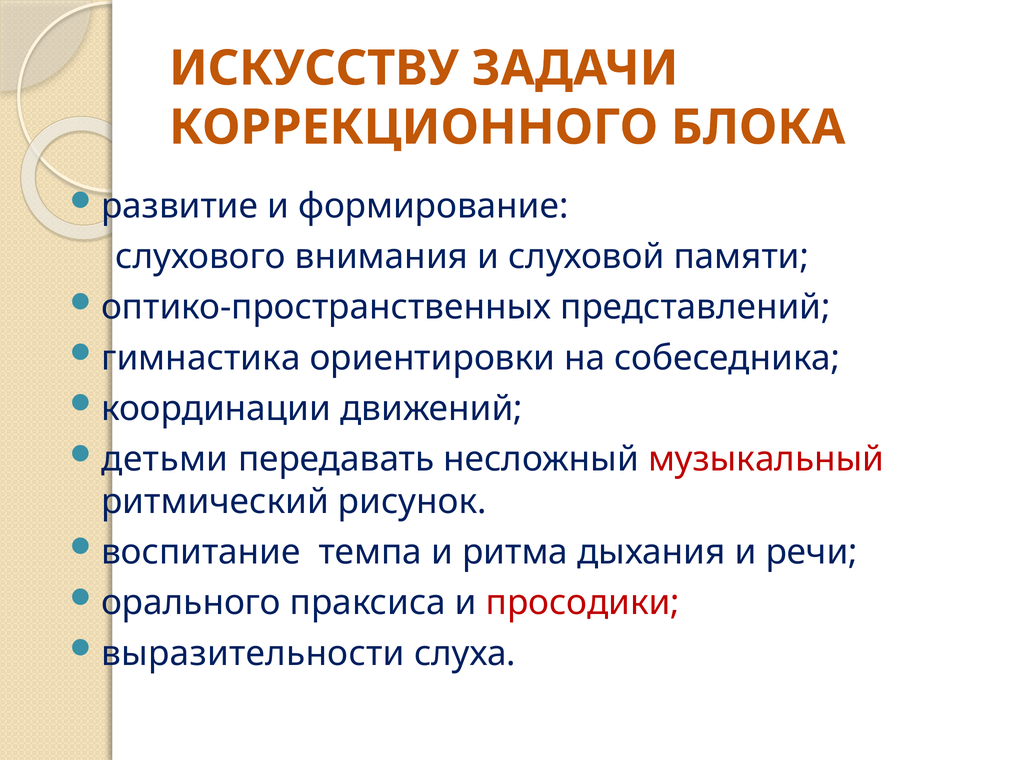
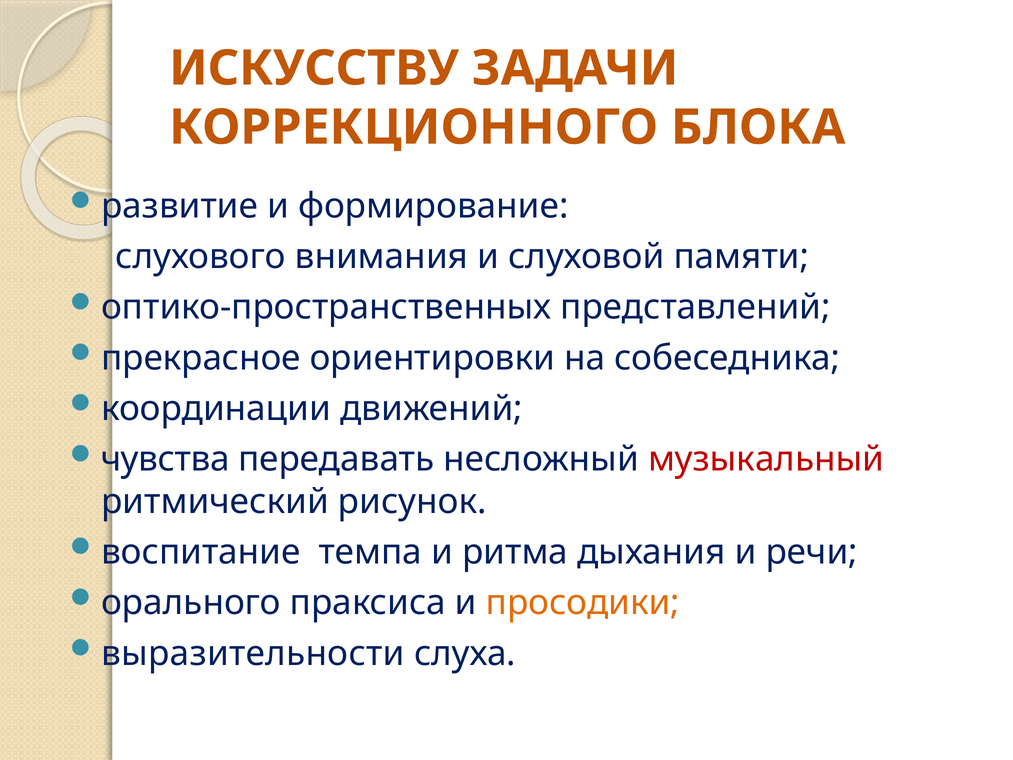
гимнастика: гимнастика -> прекрасное (201, 358)
детьми: детьми -> чувства (165, 459)
просодики colour: red -> orange (583, 603)
